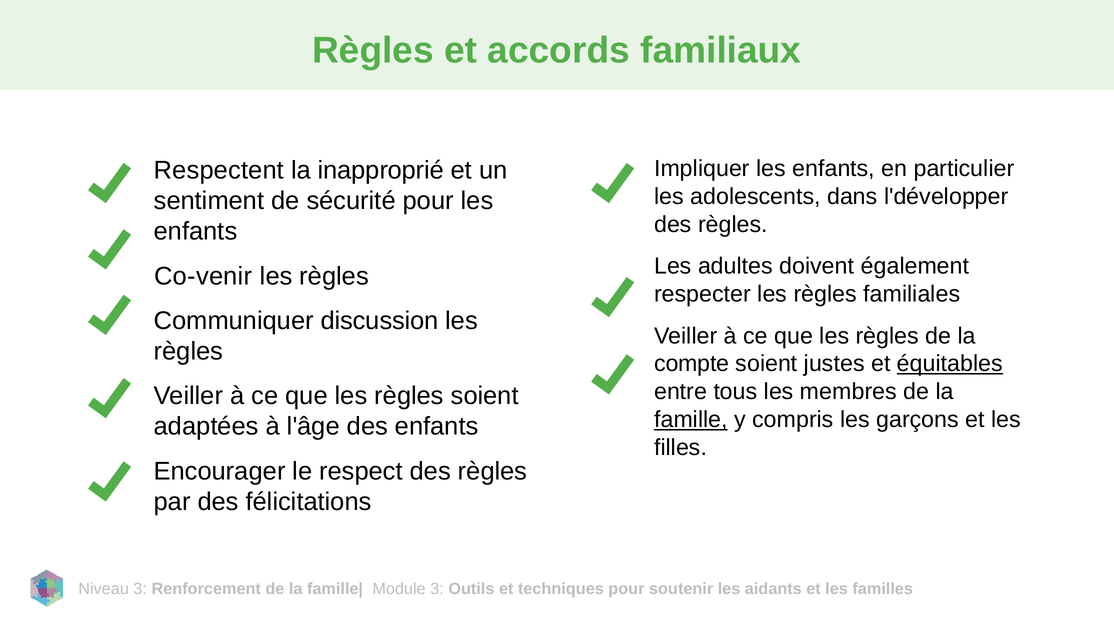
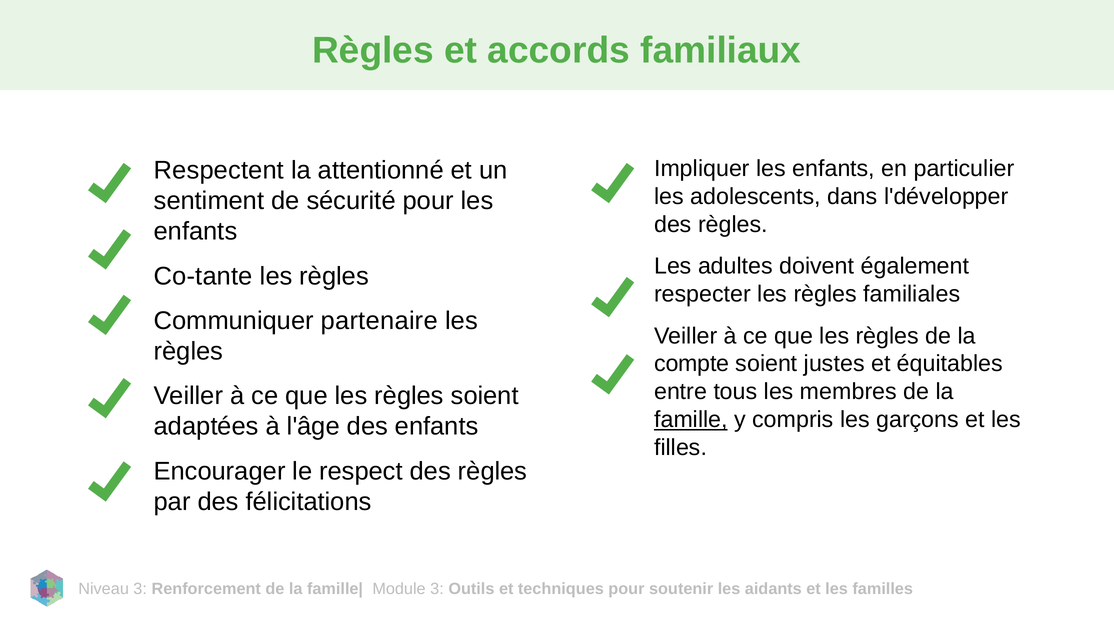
inapproprié: inapproprié -> attentionné (381, 170)
Co-venir: Co-venir -> Co-tante (203, 276)
discussion: discussion -> partenaire (379, 320)
équitables underline: present -> none (950, 364)
